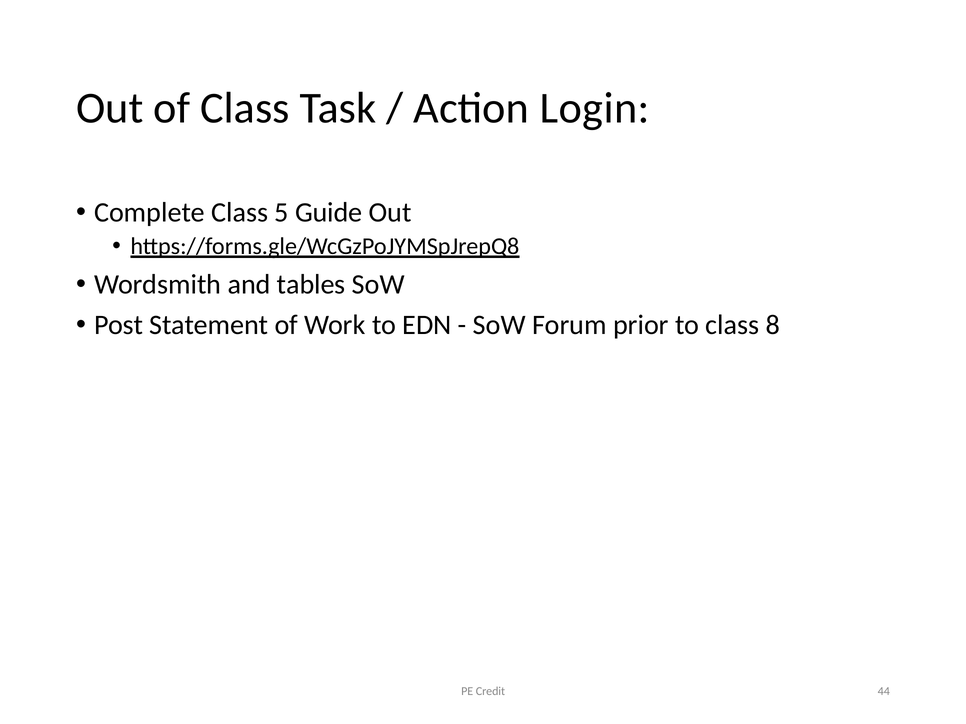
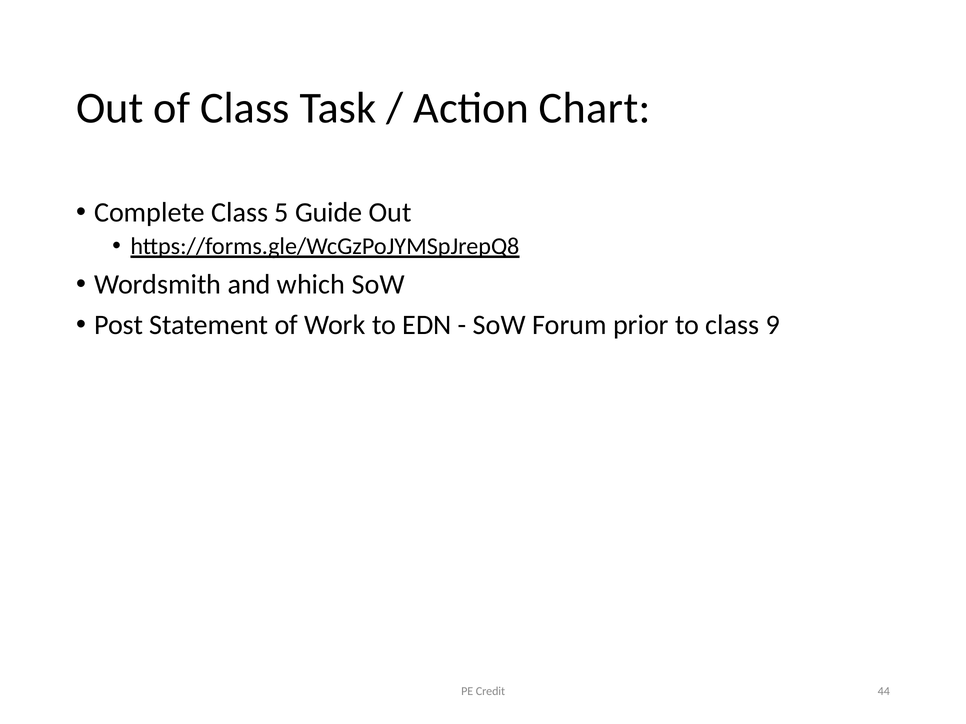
Login: Login -> Chart (595, 108)
tables: tables -> which (311, 285)
8: 8 -> 9 (773, 325)
